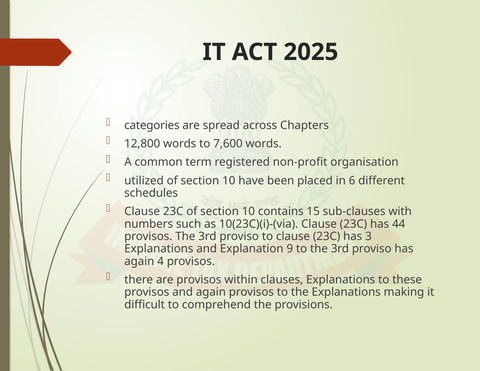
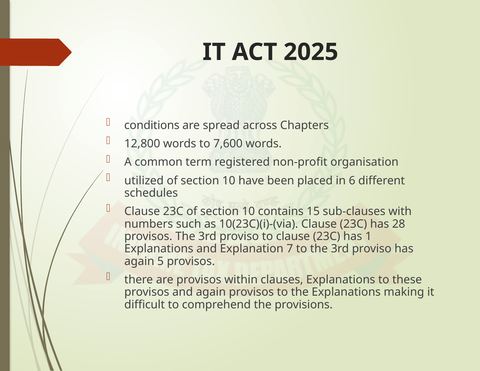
categories: categories -> conditions (152, 125)
44: 44 -> 28 (399, 224)
3: 3 -> 1 (369, 236)
9: 9 -> 7 (290, 249)
4: 4 -> 5 (161, 261)
